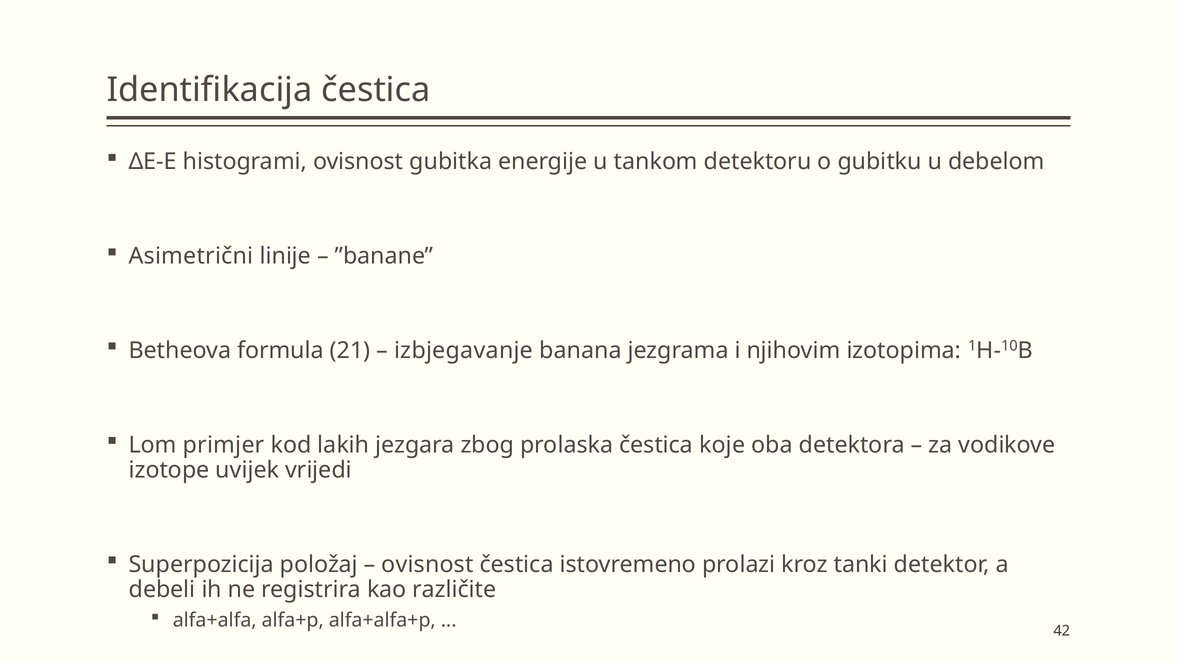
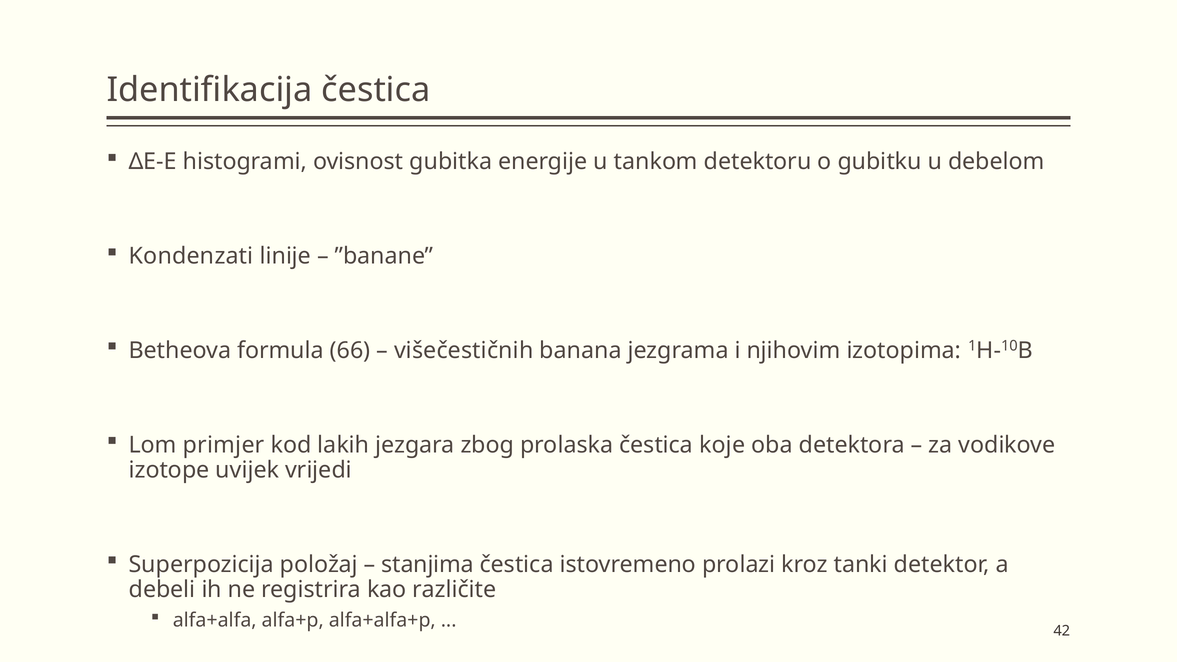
Asimetrični: Asimetrični -> Kondenzati (191, 256)
21: 21 -> 66 (350, 351)
izbjegavanje: izbjegavanje -> višečestičnih (464, 351)
ovisnost: ovisnost -> stanjima (428, 565)
